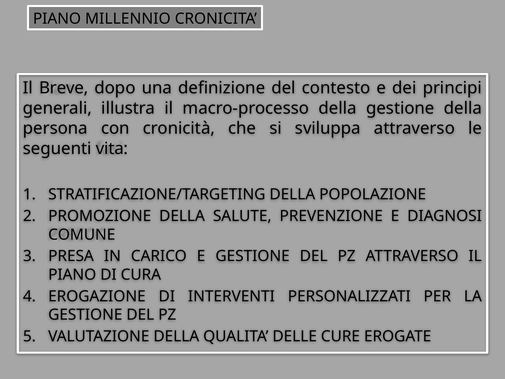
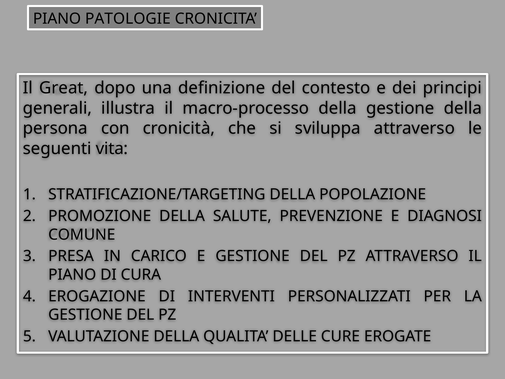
MILLENNIO: MILLENNIO -> PATOLOGIE (128, 19)
Breve: Breve -> Great (64, 88)
